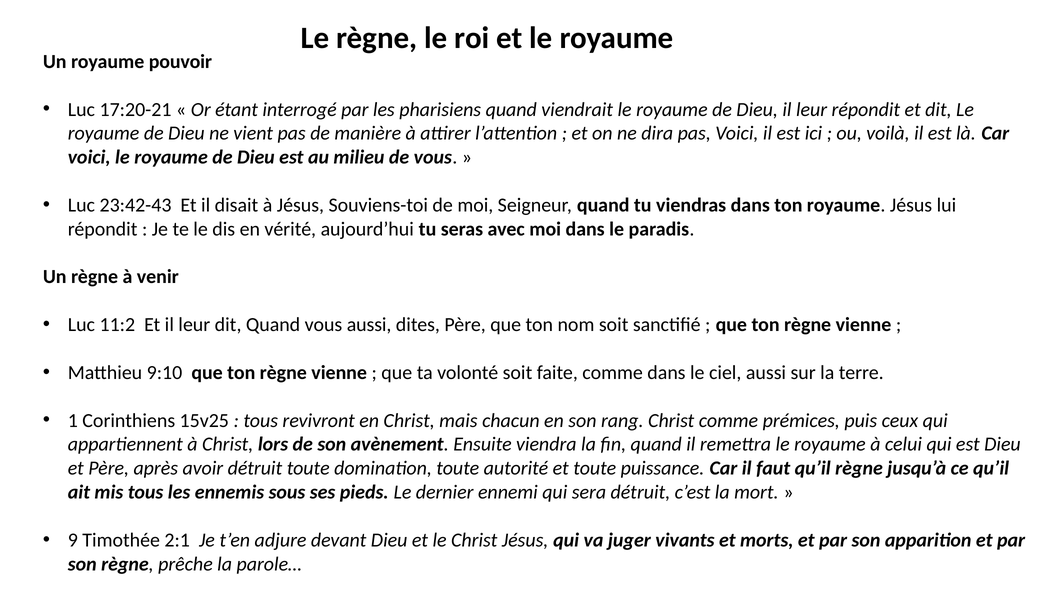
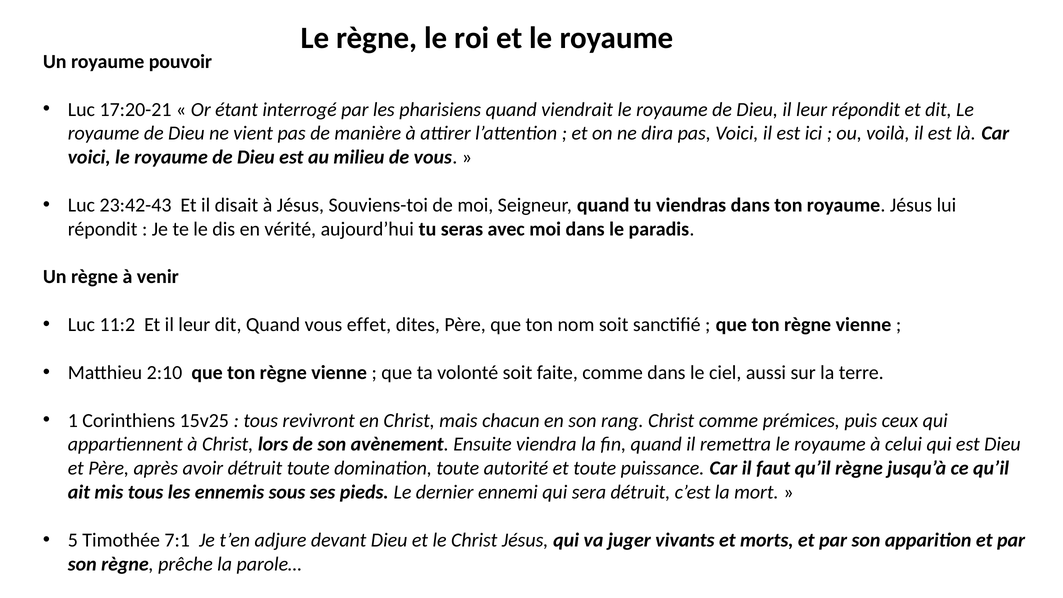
vous aussi: aussi -> effet (369, 325)
9:10: 9:10 -> 2:10 (165, 373)
9: 9 -> 5 (73, 540)
2:1: 2:1 -> 7:1 (177, 540)
